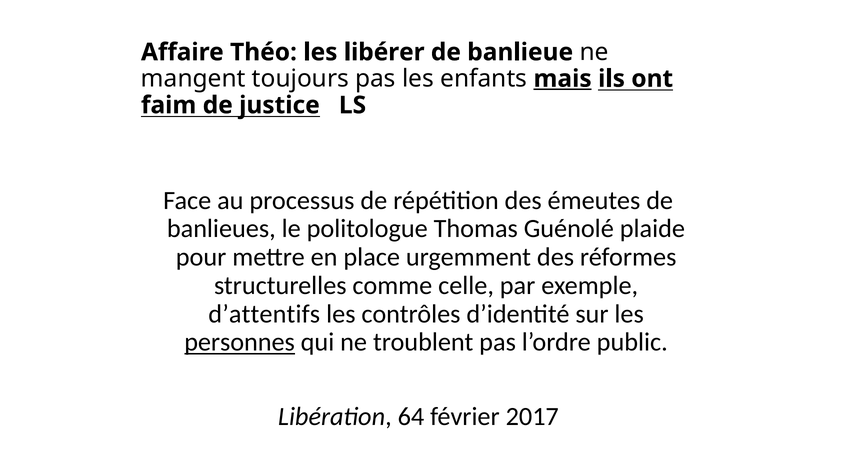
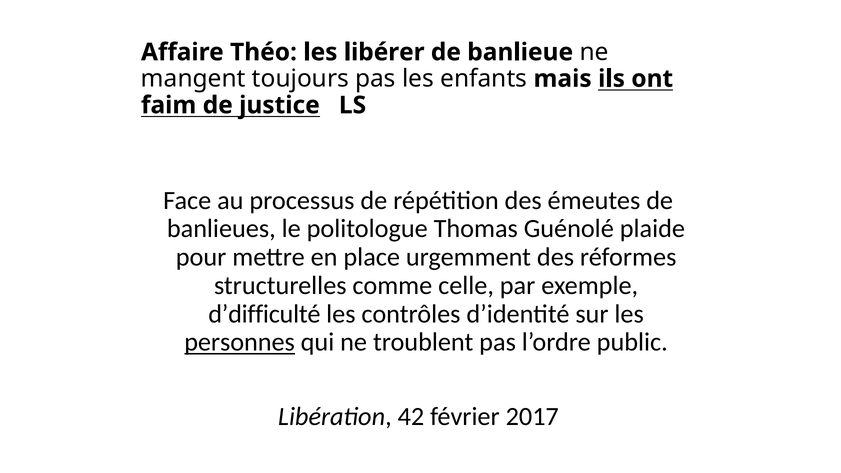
mais underline: present -> none (563, 79)
d’attentifs: d’attentifs -> d’difficulté (264, 314)
64: 64 -> 42 (411, 417)
